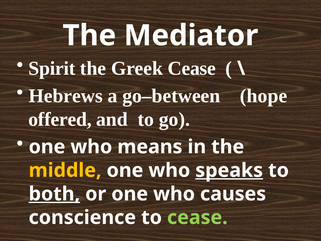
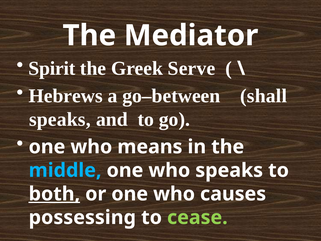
Greek Cease: Cease -> Serve (191, 68)
hope: hope -> shall (264, 96)
offered: offered -> speaks (60, 119)
middle colour: yellow -> light blue (65, 170)
speaks underline: present -> none (229, 170)
conscience: conscience -> possessing (82, 217)
